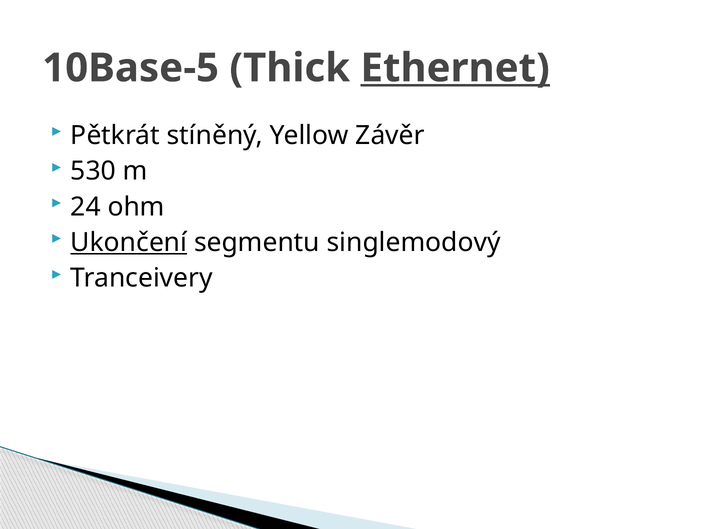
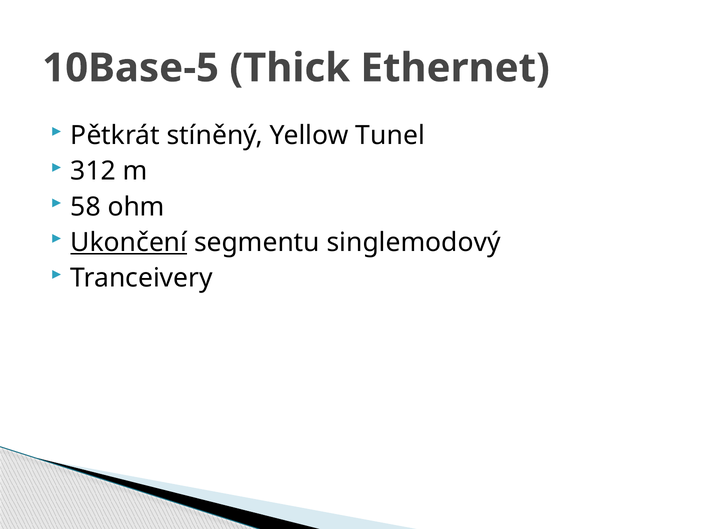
Ethernet underline: present -> none (455, 68)
Závěr: Závěr -> Tunel (390, 136)
530: 530 -> 312 (93, 171)
24: 24 -> 58 (86, 207)
